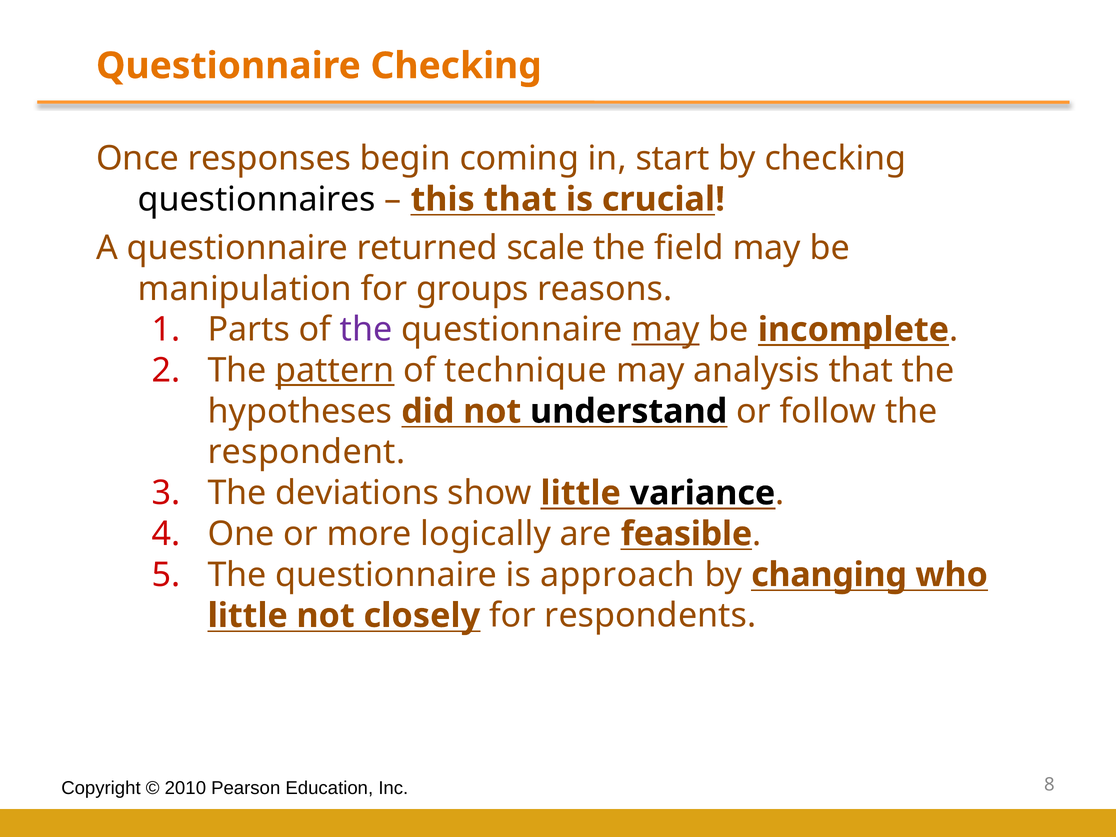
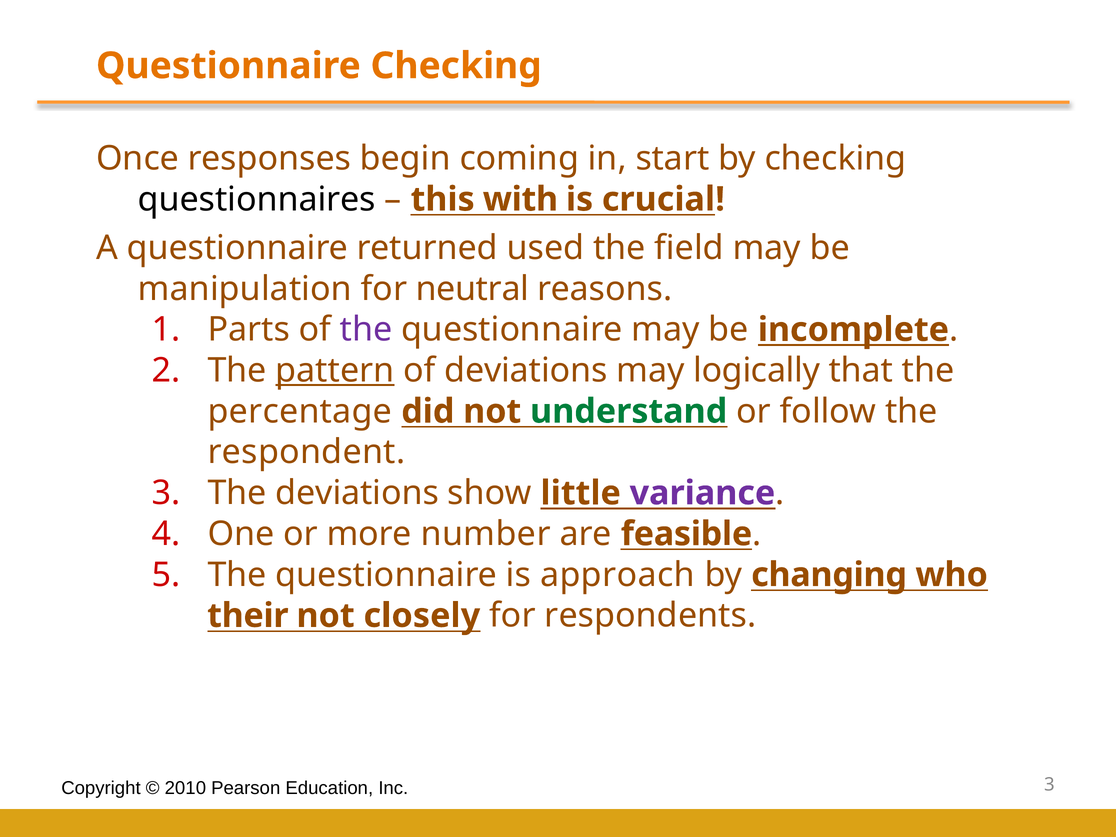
this that: that -> with (520, 199)
scale: scale -> used (546, 248)
groups: groups -> neutral (472, 289)
may underline: present -> none (665, 330)
of technique: technique -> deviations (526, 371)
analysis: analysis -> logically (757, 371)
hypotheses: hypotheses -> percentage (300, 411)
understand colour: black -> green (629, 411)
variance colour: black -> purple (702, 493)
logically: logically -> number (486, 534)
little: little -> their (248, 616)
8: 8 -> 3 (1049, 785)
